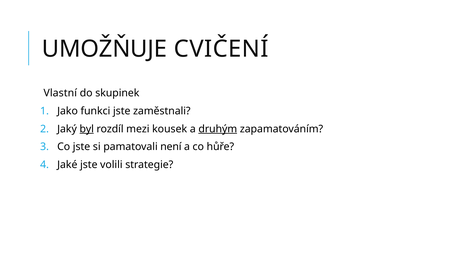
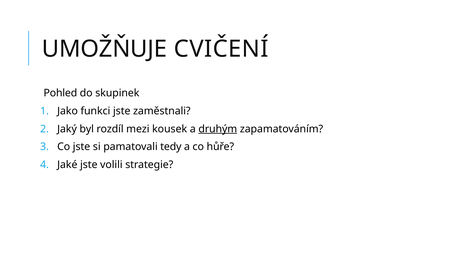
Vlastní: Vlastní -> Pohled (60, 93)
byl underline: present -> none (87, 129)
není: není -> tedy (171, 147)
